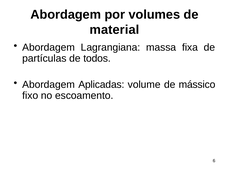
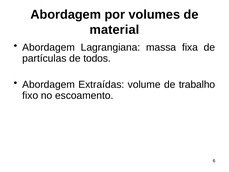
Aplicadas: Aplicadas -> Extraídas (101, 84)
mássico: mássico -> trabalho (197, 84)
